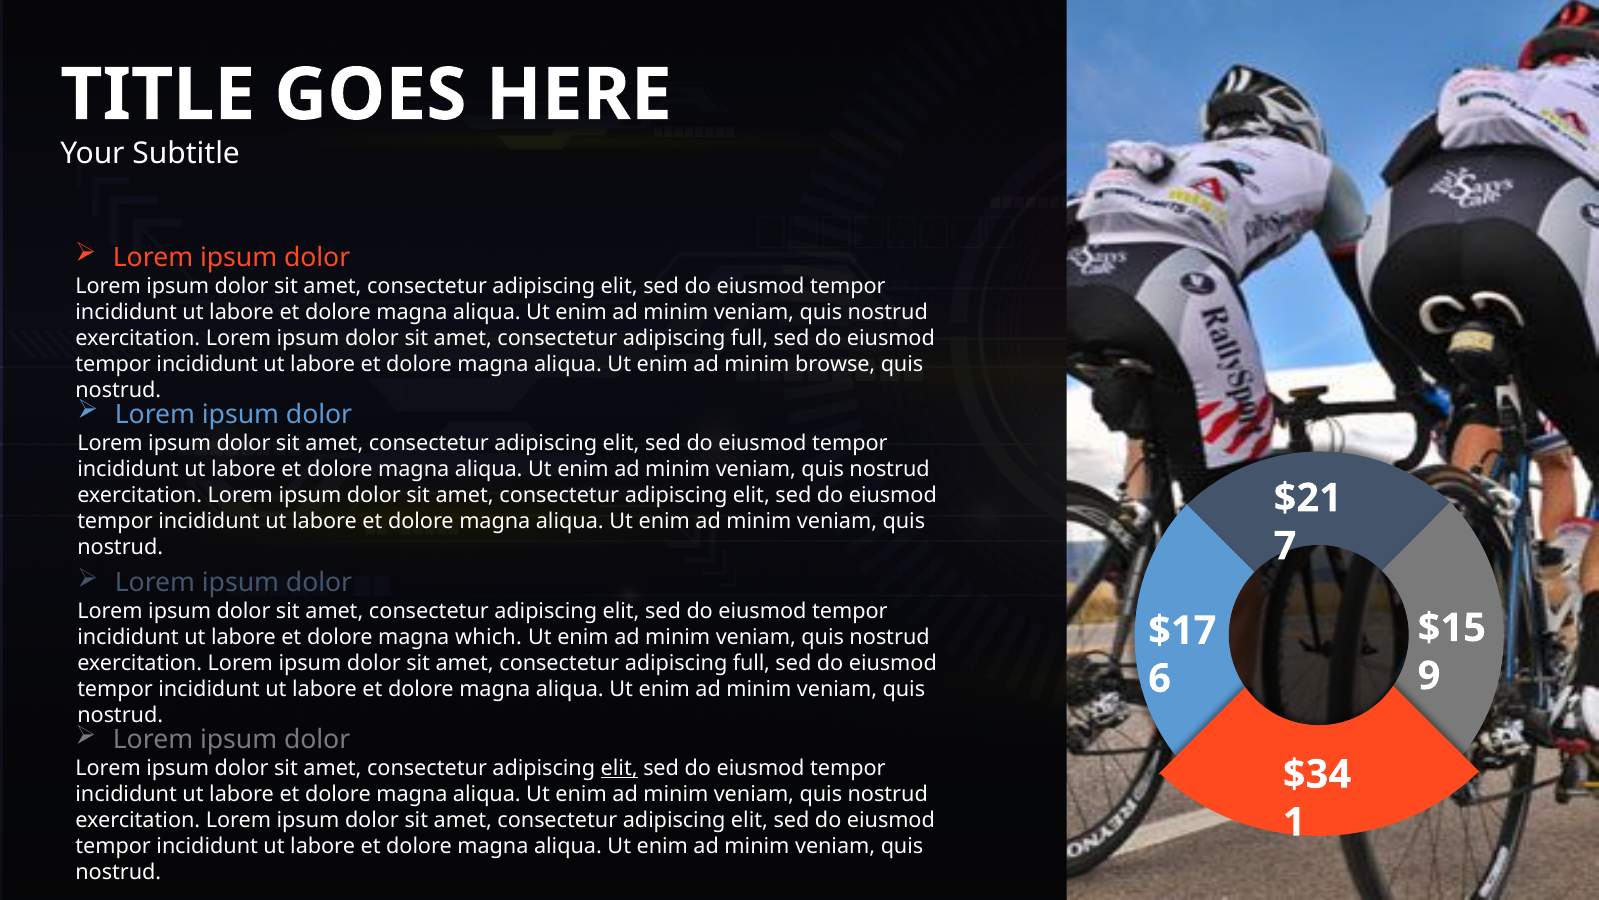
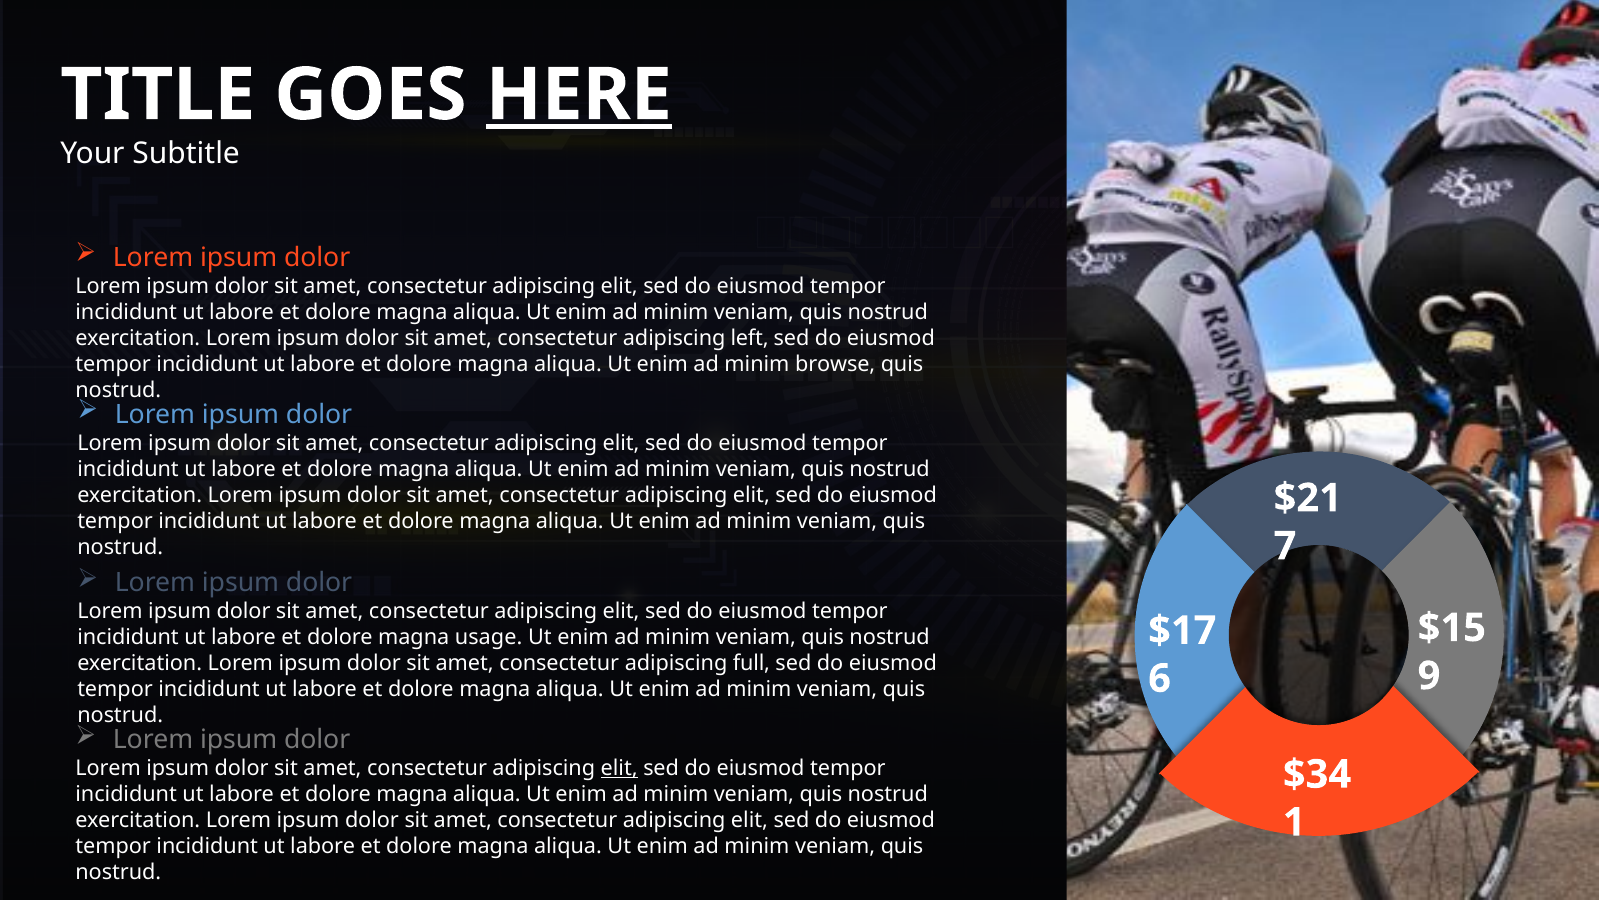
HERE underline: none -> present (579, 95)
full: full -> left (750, 338)
which: which -> usage (489, 637)
